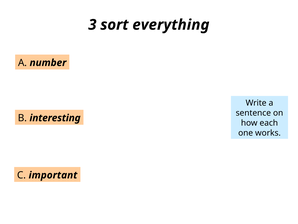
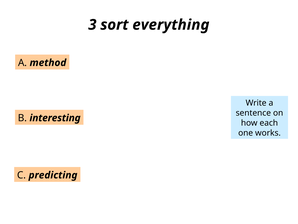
number: number -> method (48, 63)
important: important -> predicting (53, 175)
